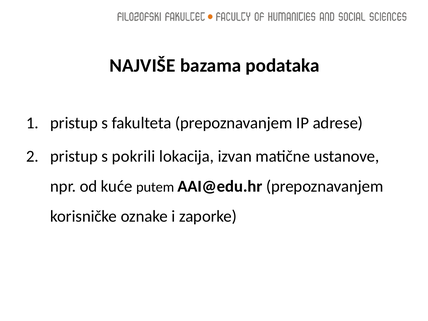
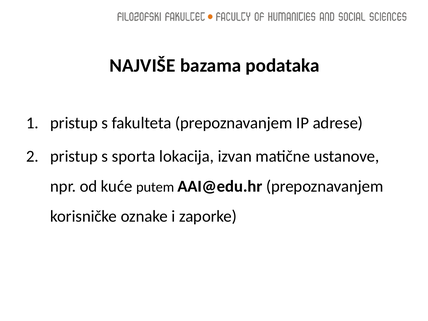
pokrili: pokrili -> sporta (134, 156)
